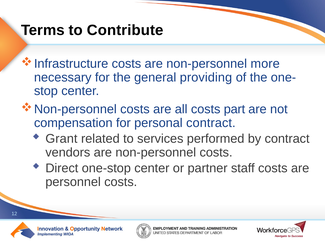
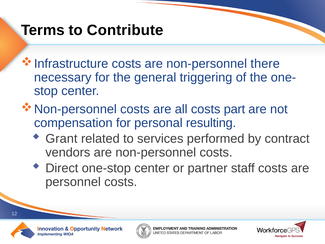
more: more -> there (265, 64)
providing: providing -> triggering (206, 77)
personal contract: contract -> resulting (211, 123)
